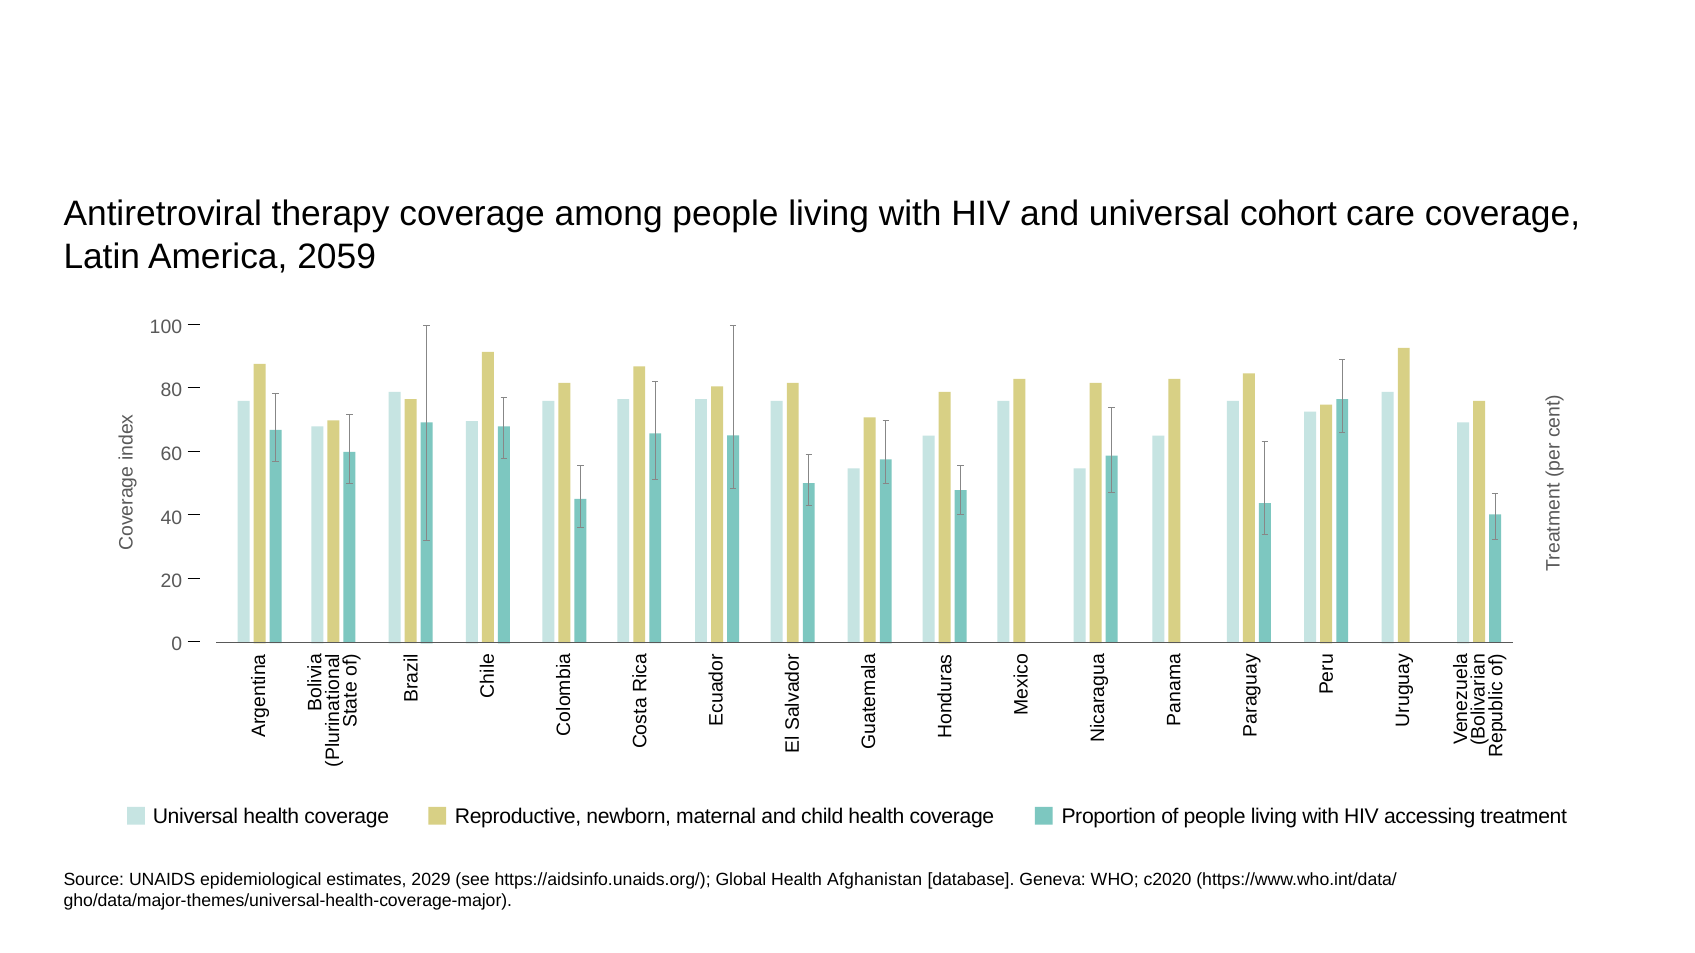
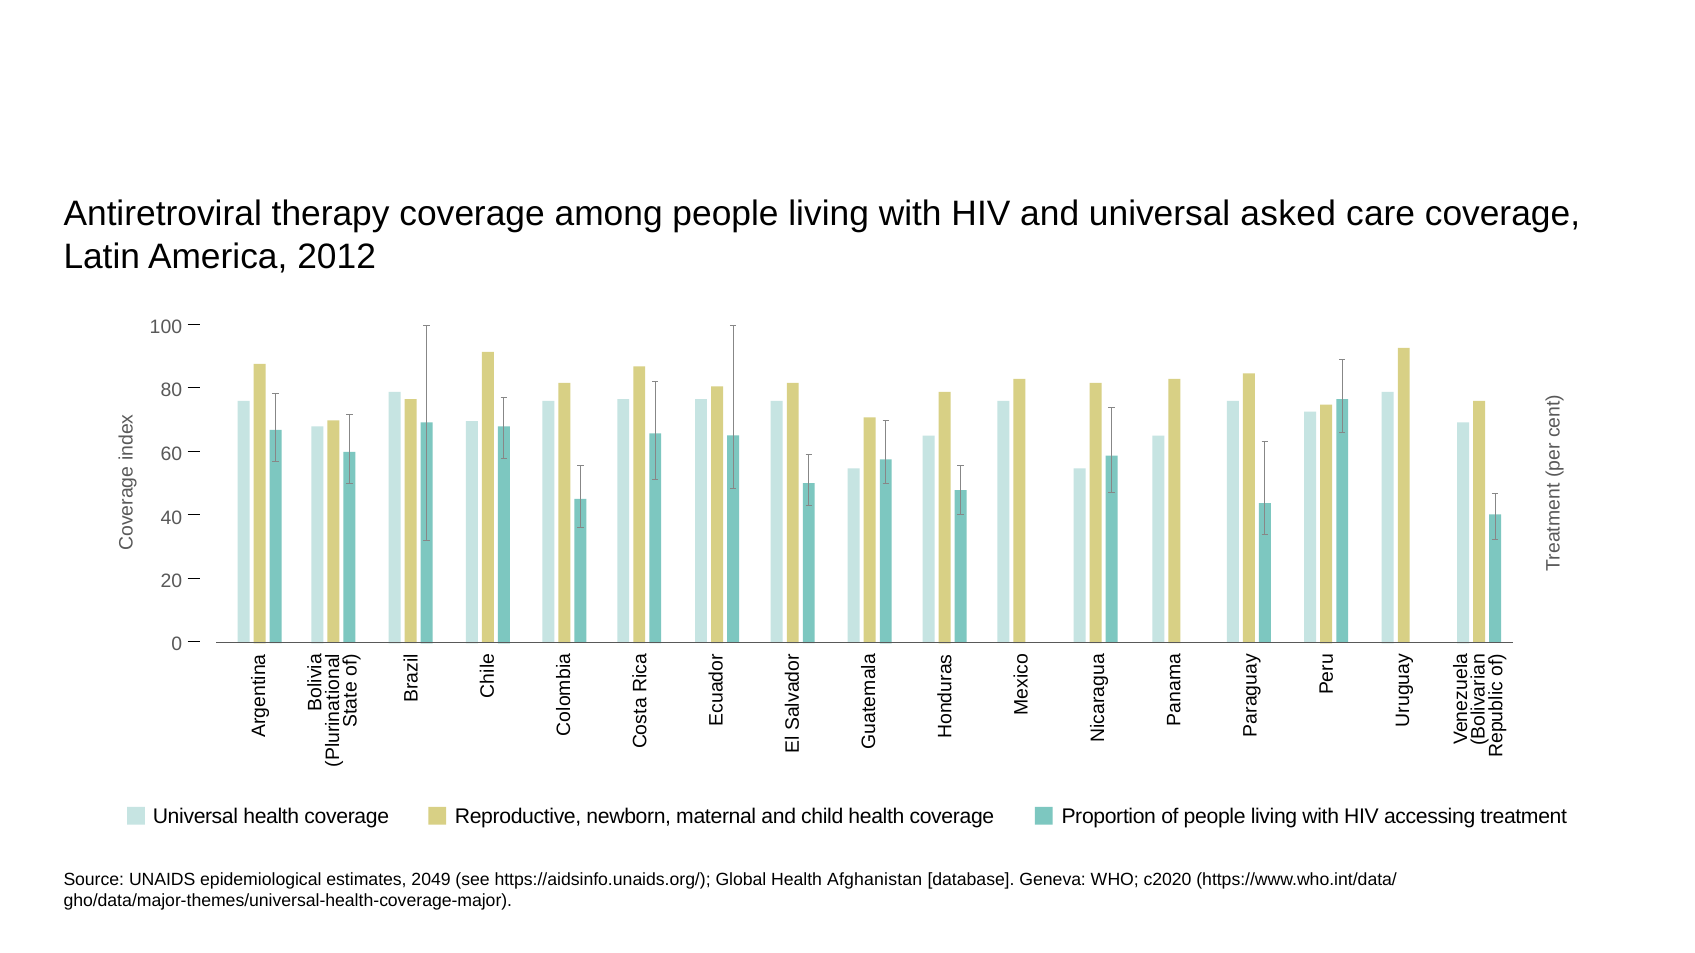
cohort: cohort -> asked (1288, 214)
2059: 2059 -> 2012 (337, 257)
2029: 2029 -> 2049 (431, 880)
